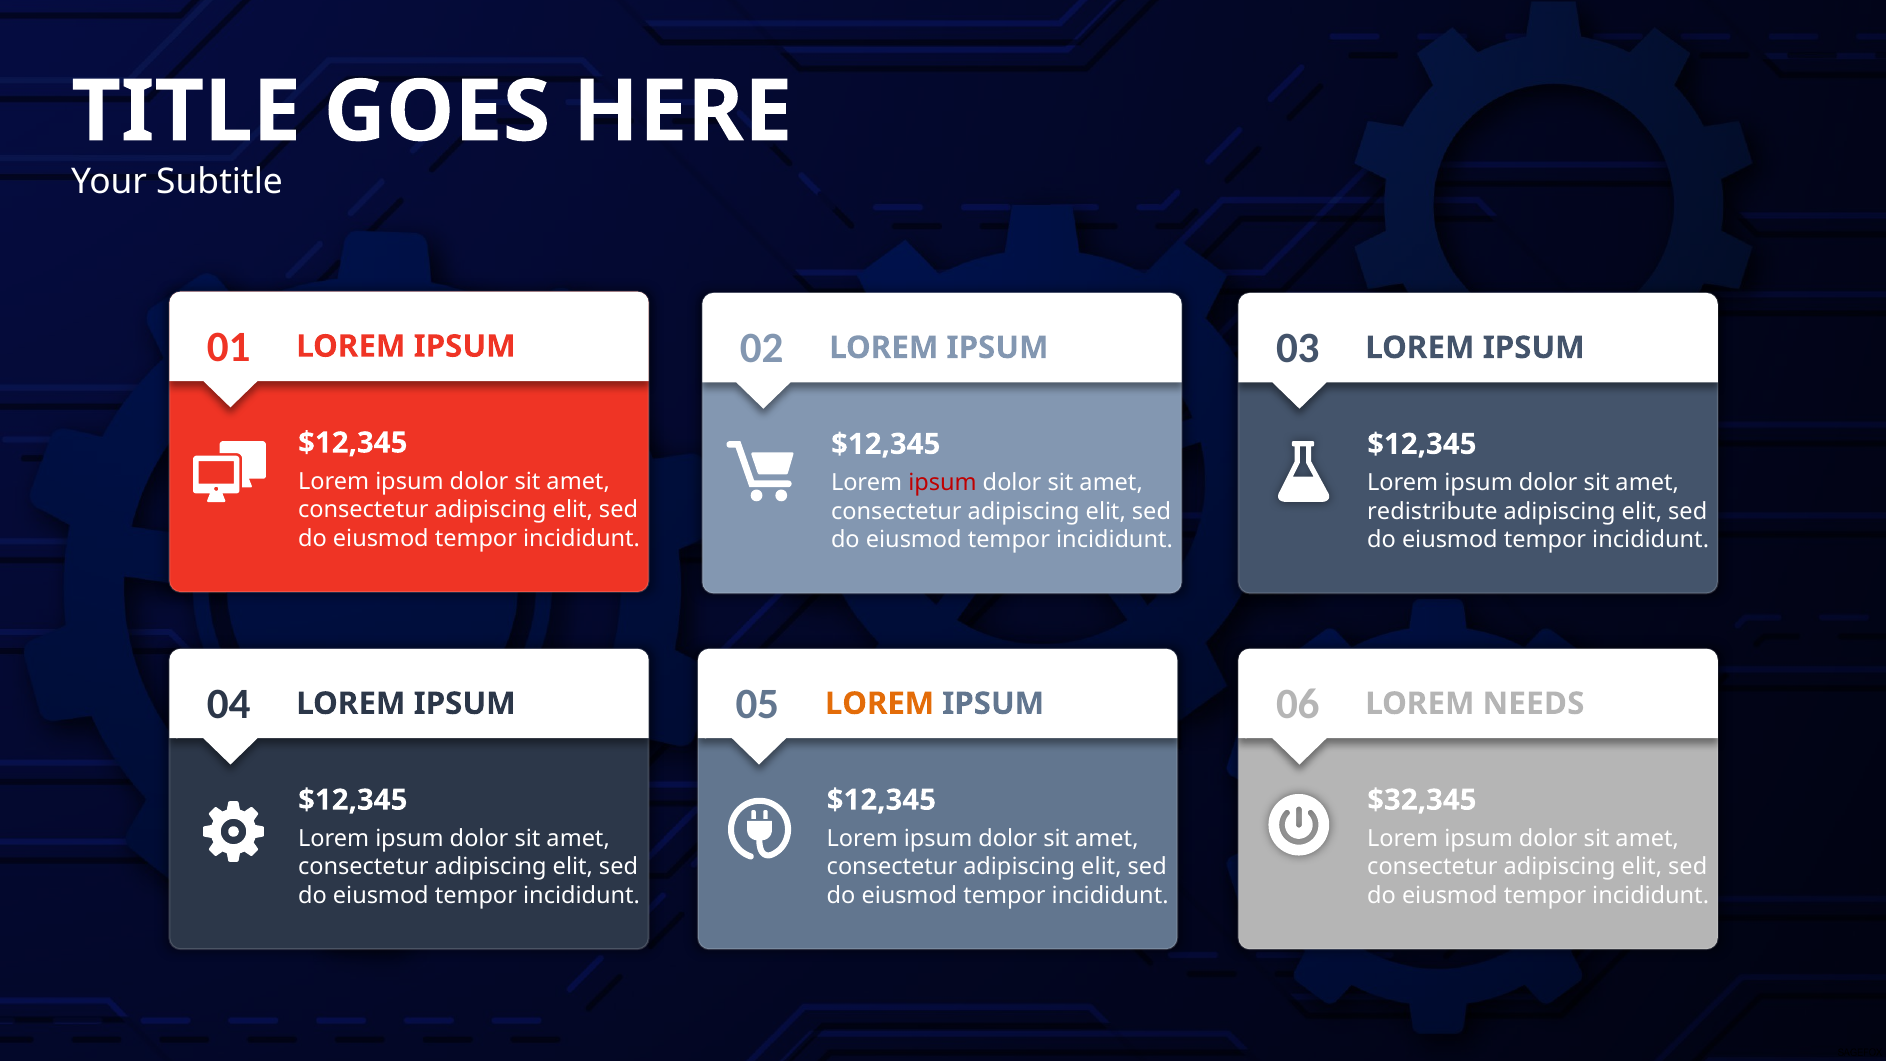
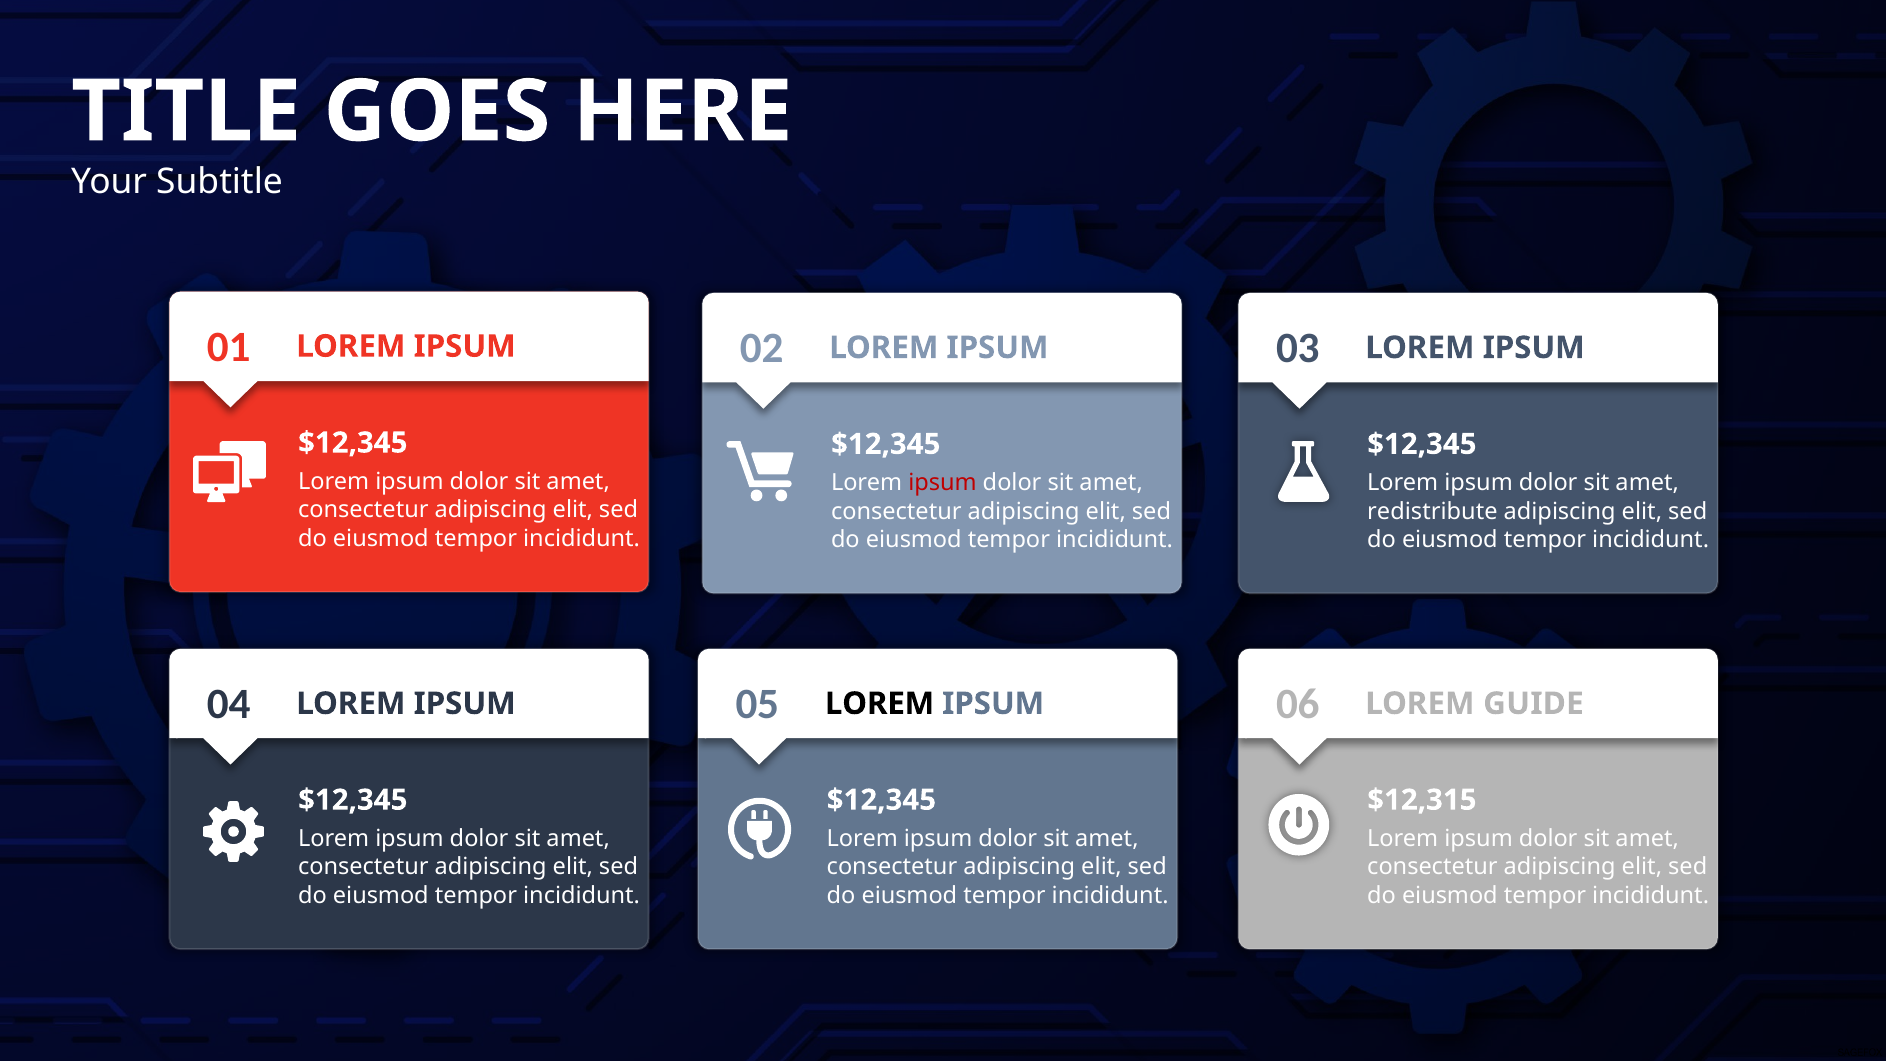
LOREM colour: orange -> black (880, 704)
NEEDS: NEEDS -> GUIDE (1533, 704)
$32,345: $32,345 -> $12,315 (1422, 800)
